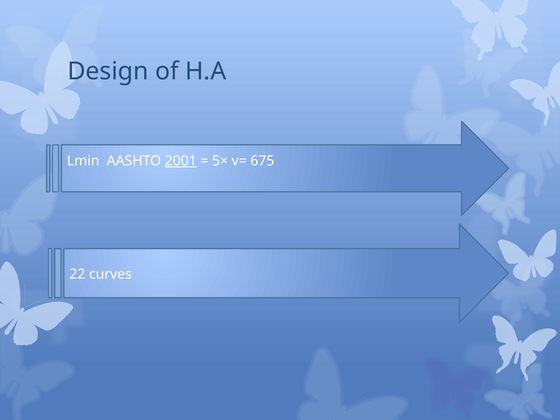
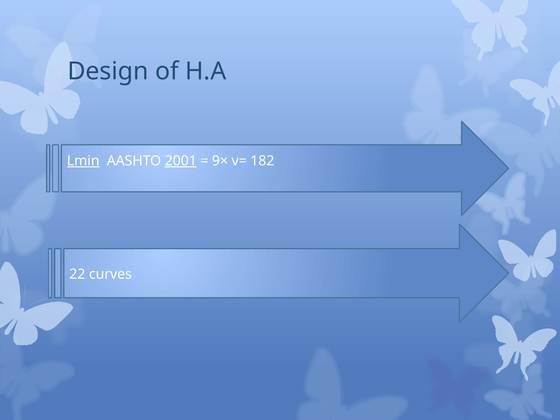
Lmin underline: none -> present (83, 161)
5×: 5× -> 9× (220, 161)
675: 675 -> 182 (262, 161)
